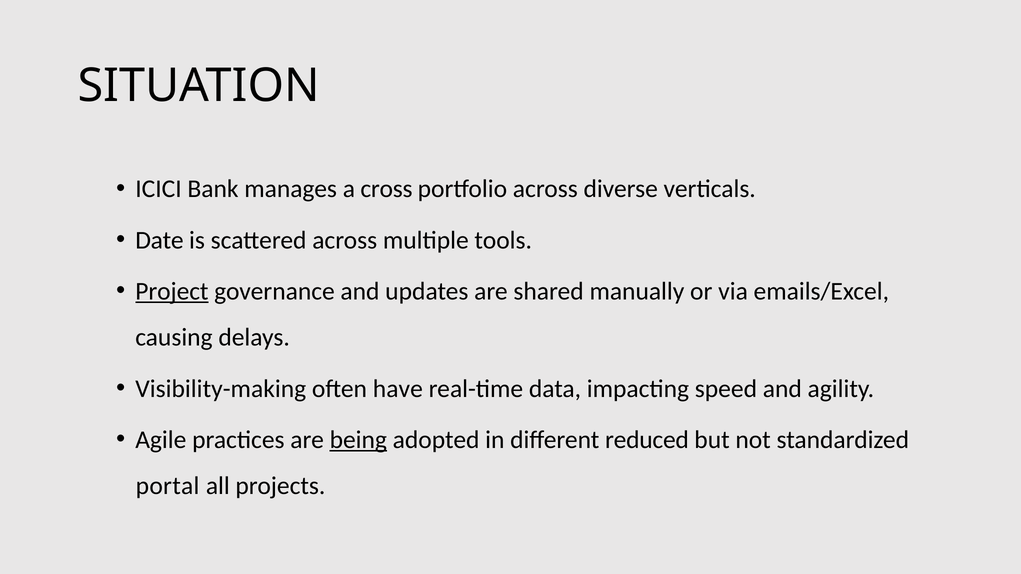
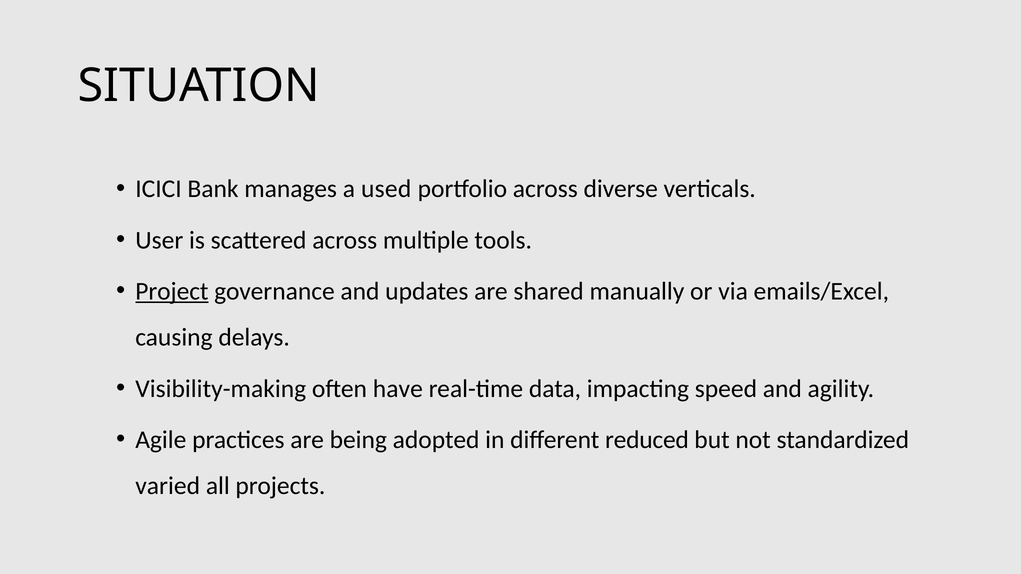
cross: cross -> used (386, 189)
Date: Date -> User (159, 240)
being underline: present -> none (358, 440)
portal: portal -> varied (168, 486)
